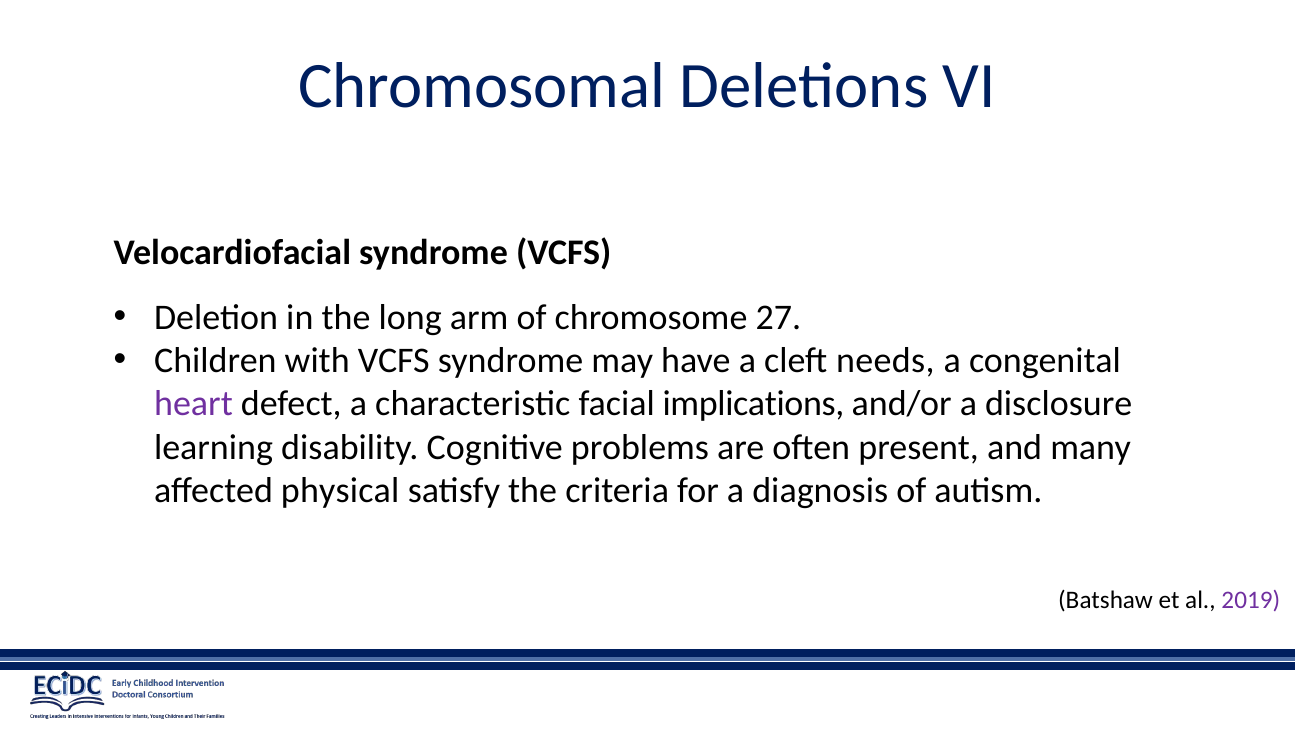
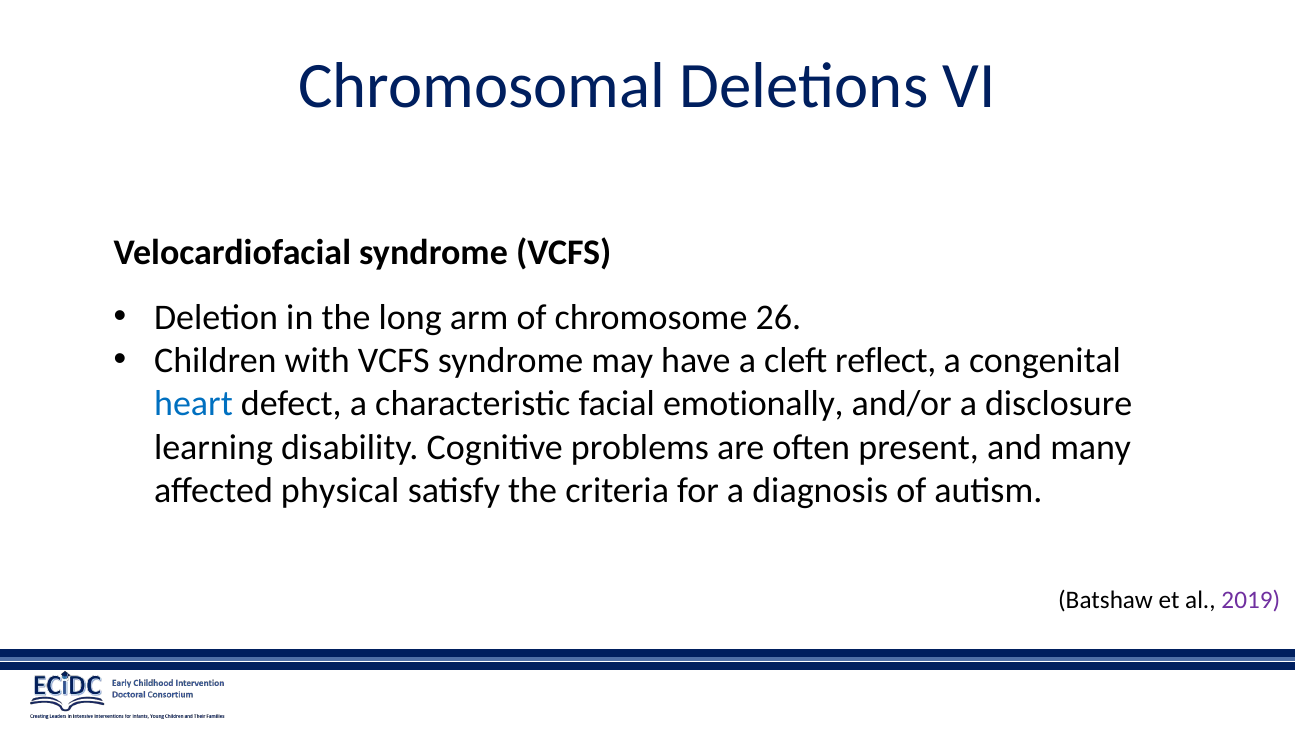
27: 27 -> 26 (778, 317)
needs: needs -> reflect (886, 360)
heart colour: purple -> blue (193, 404)
implications: implications -> emotionally (753, 404)
